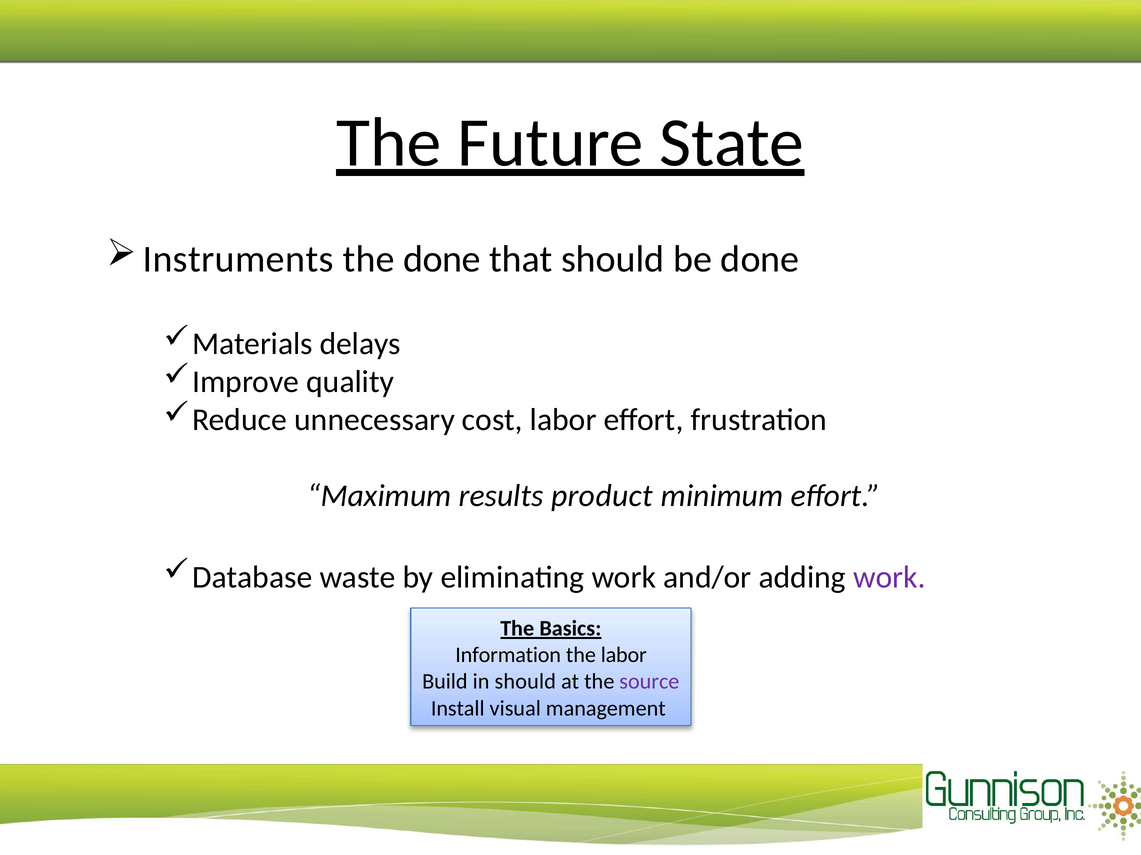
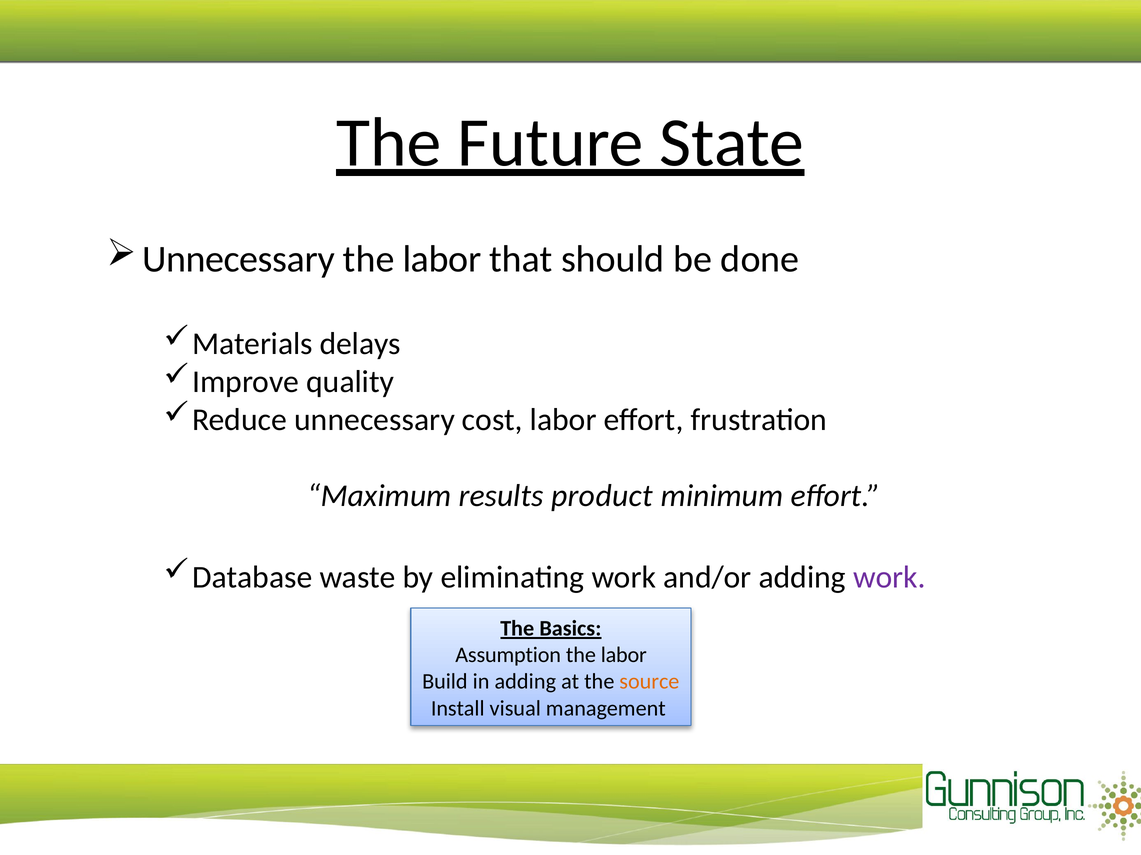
Instruments: Instruments -> Unnecessary (238, 259)
done: done -> labor (442, 259)
Information: Information -> Assumption (508, 656)
in should: should -> adding (525, 682)
source colour: purple -> orange (649, 682)
